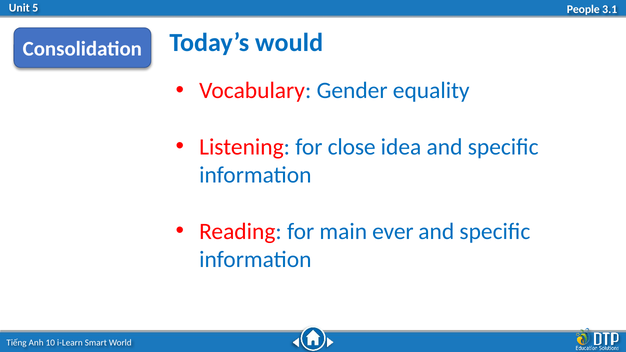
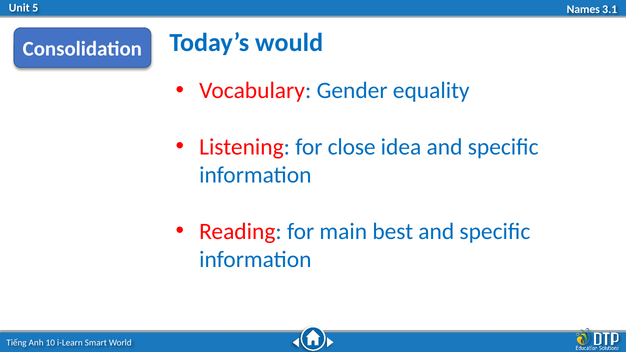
People: People -> Names (583, 9)
ever: ever -> best (393, 231)
